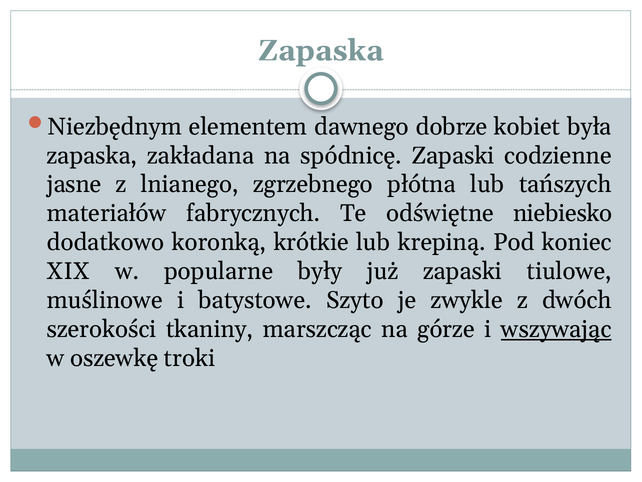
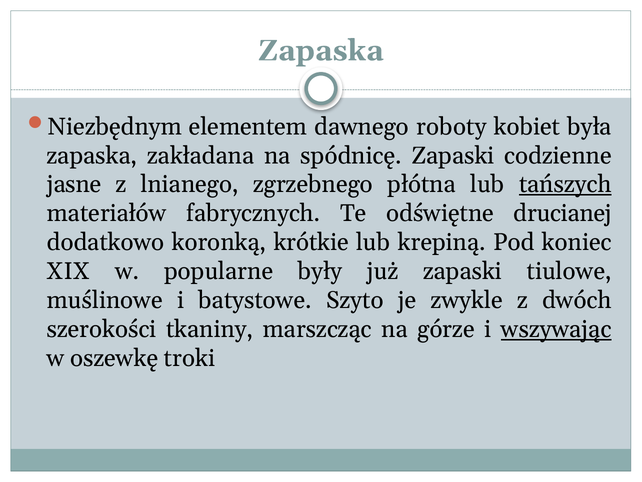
dobrze: dobrze -> roboty (451, 127)
tańszych underline: none -> present (565, 184)
niebiesko: niebiesko -> drucianej (563, 213)
